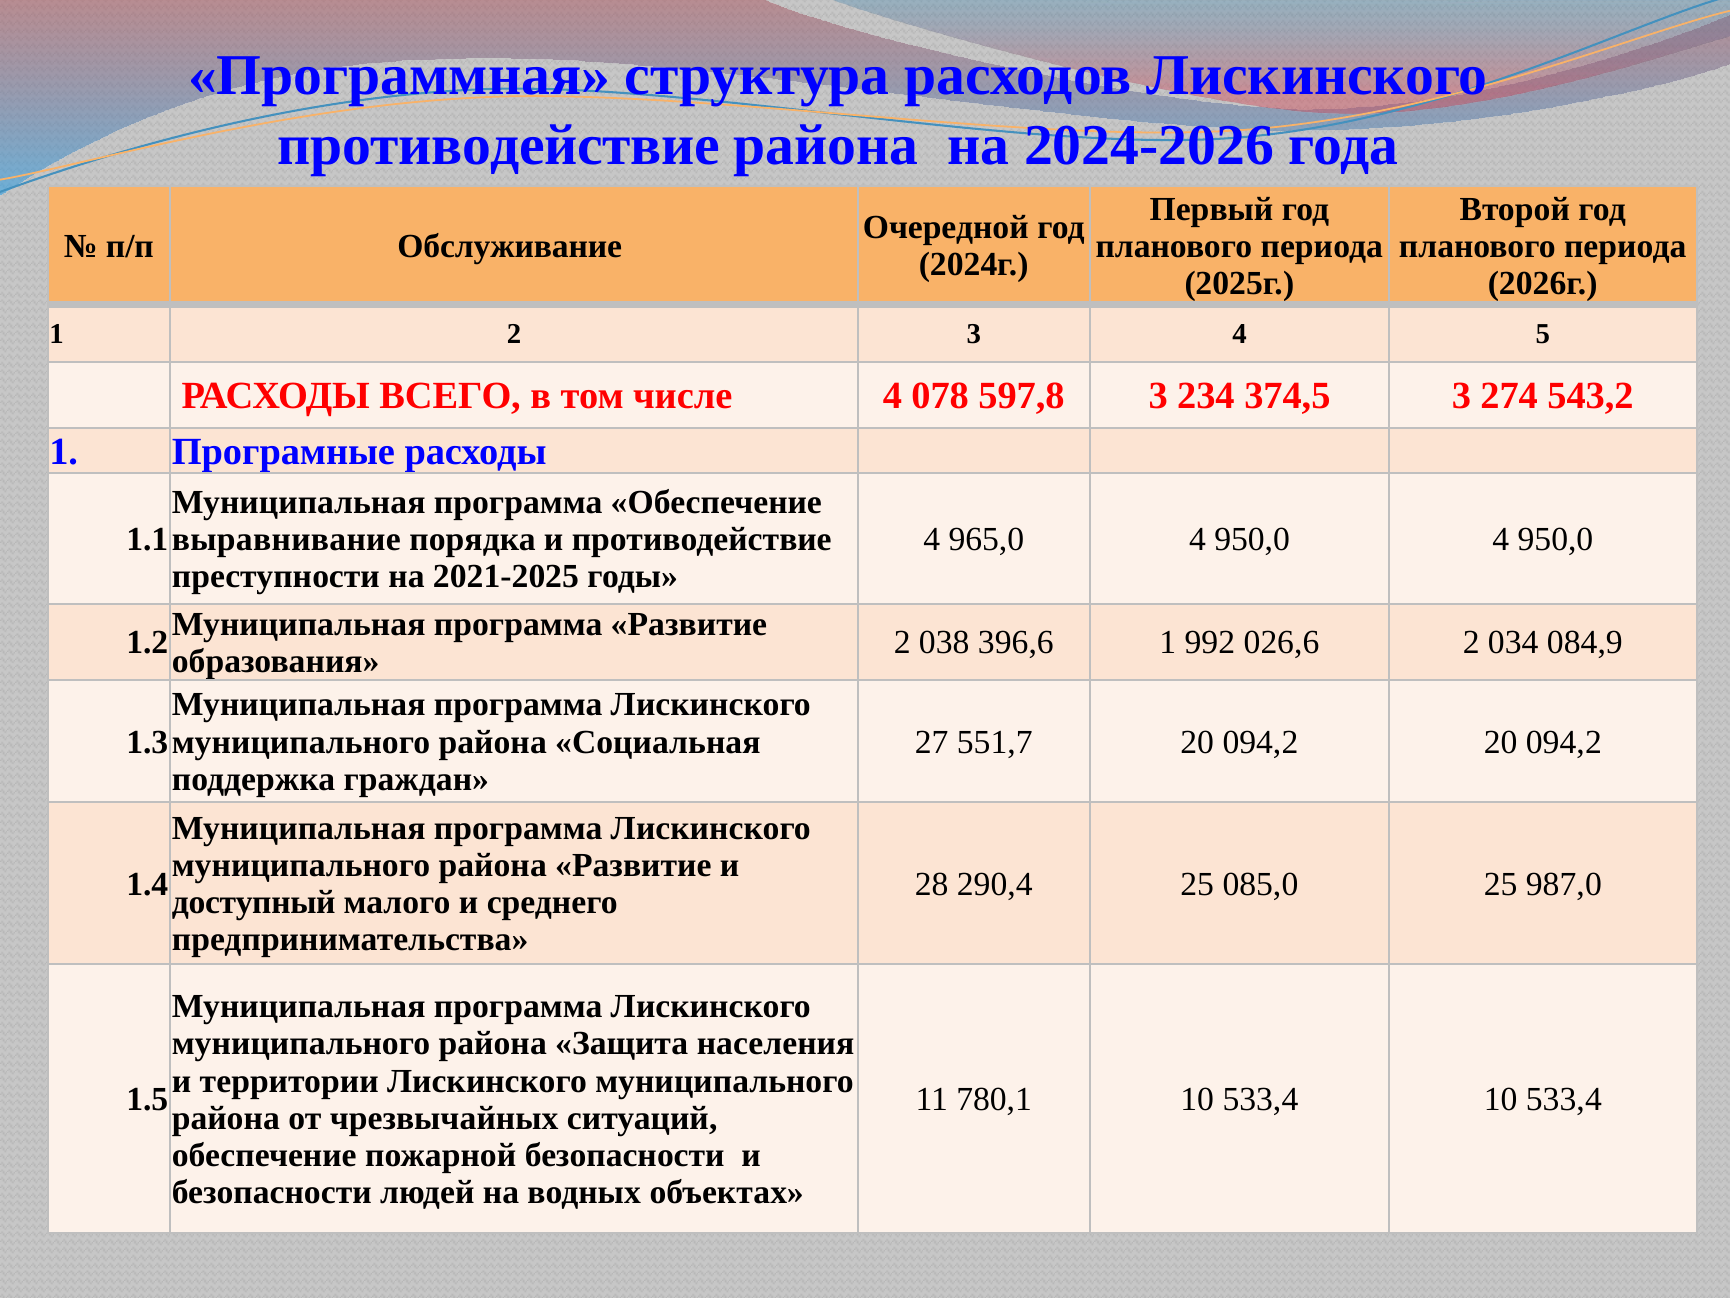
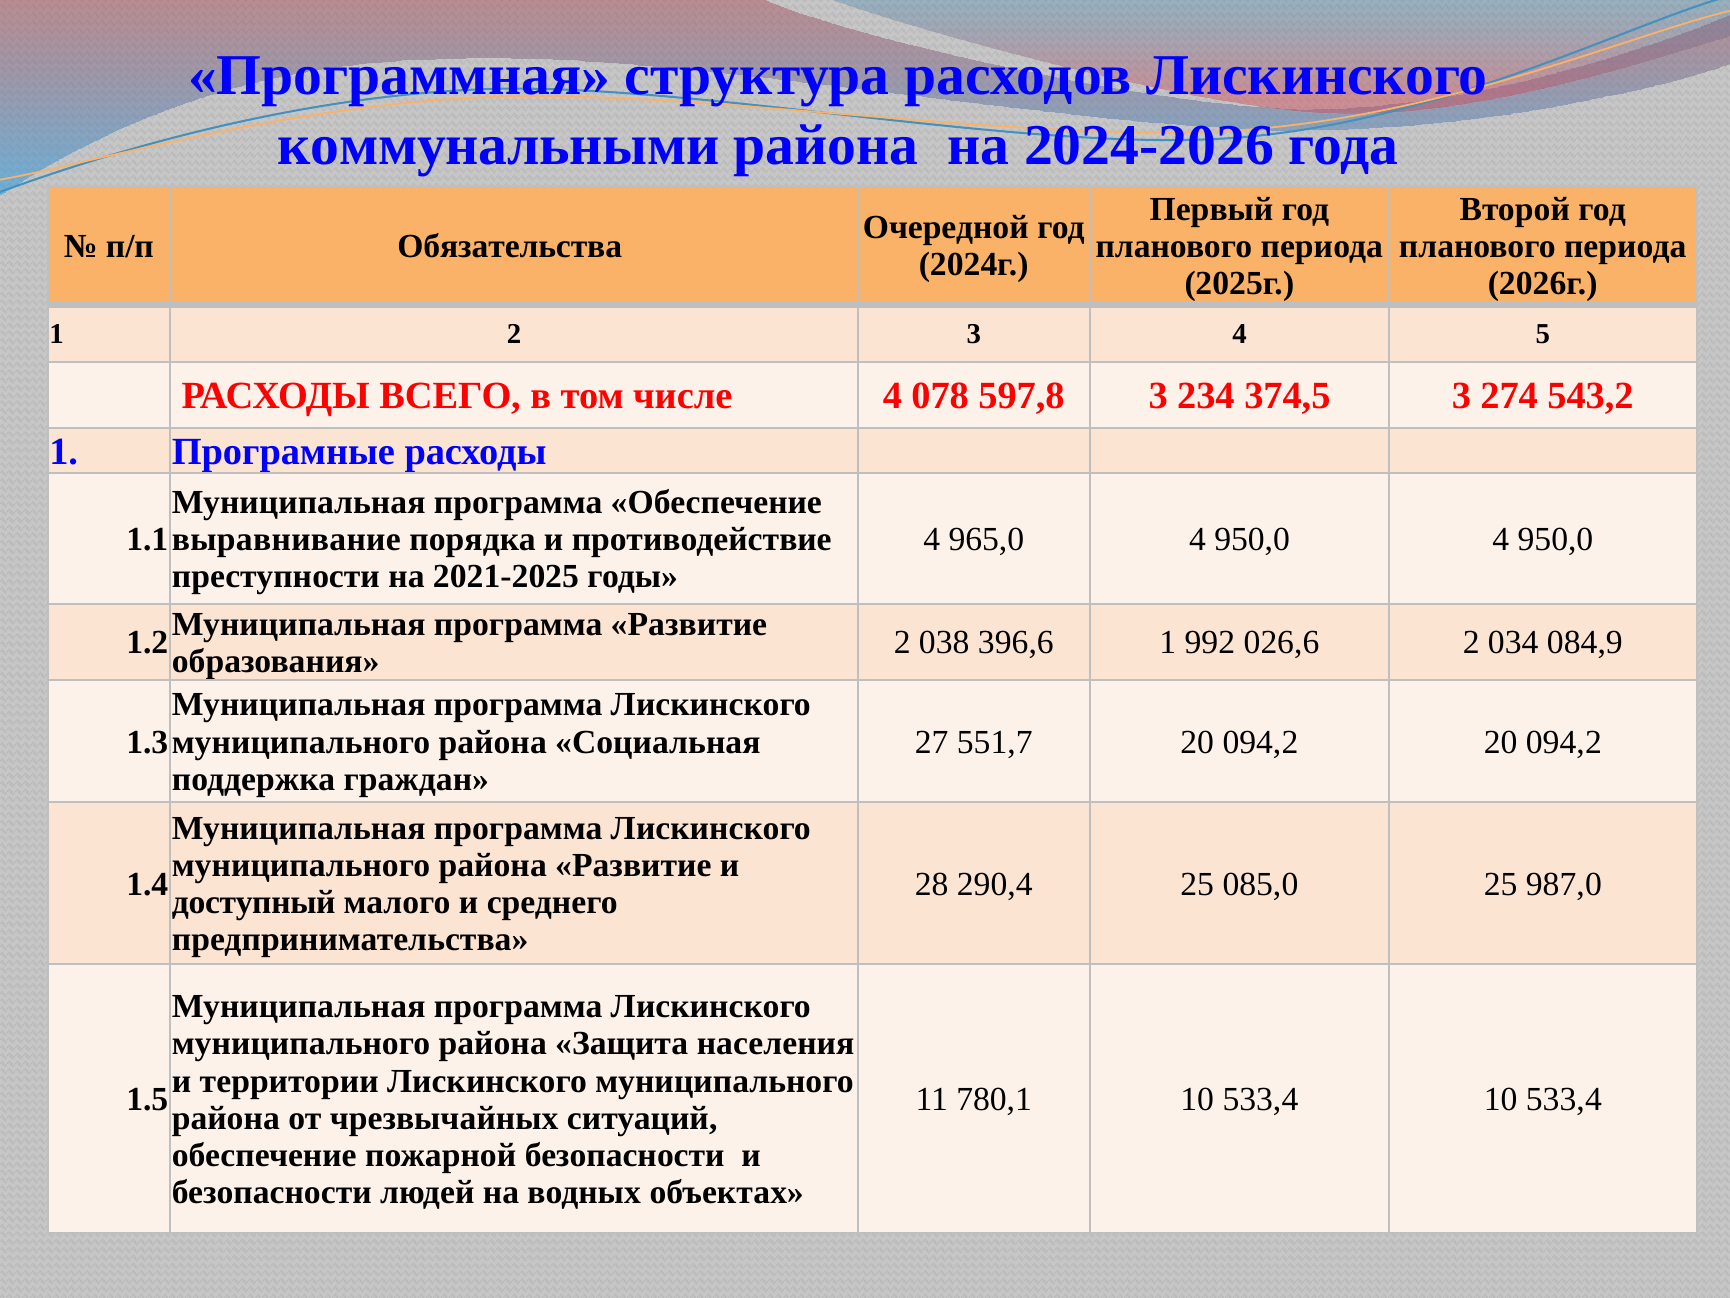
противодействие: противодействие -> коммунальными (499, 145)
Обслуживание: Обслуживание -> Обязательства (510, 246)
